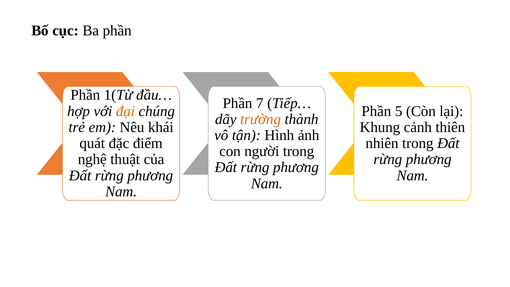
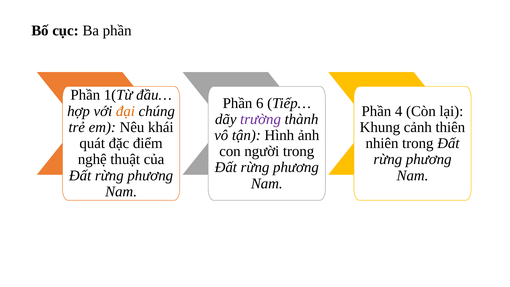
7: 7 -> 6 (260, 103)
5: 5 -> 4 (399, 111)
trường colour: orange -> purple (261, 119)
